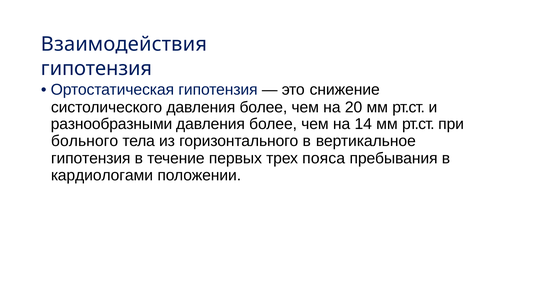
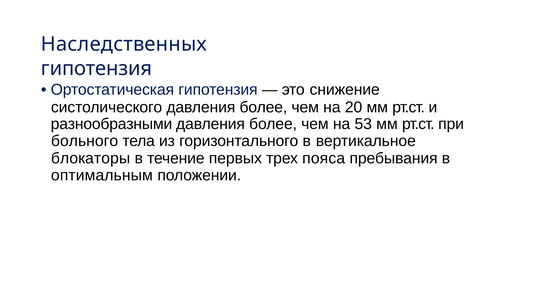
Взаимодействия: Взаимодействия -> Наследственных (124, 44)
14: 14 -> 53 (363, 124)
гипотензия: гипотензия -> блокаторы (91, 158)
кардиологами: кардиологами -> оптимальным (102, 175)
